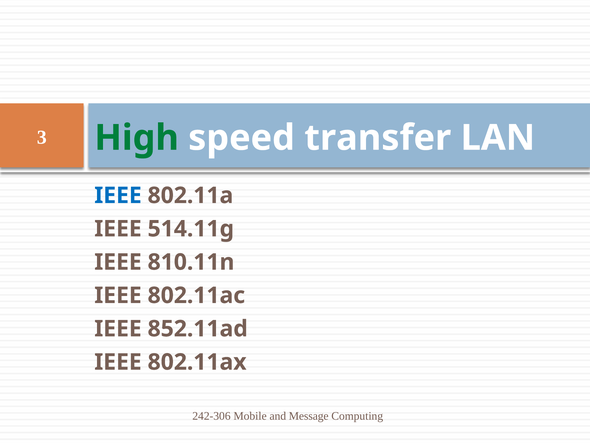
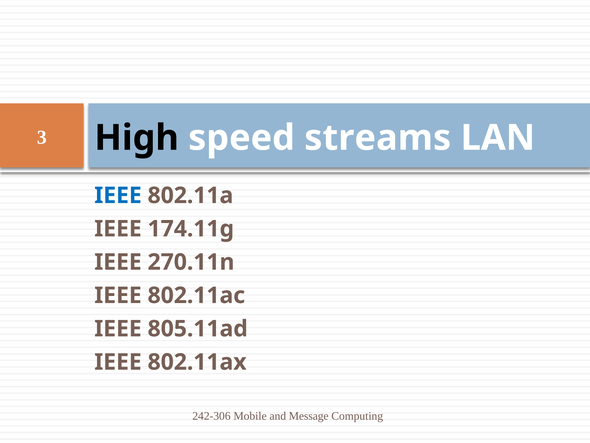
High colour: green -> black (137, 138)
transfer: transfer -> streams (378, 138)
514.11g: 514.11g -> 174.11g (191, 229)
810.11n: 810.11n -> 270.11n (191, 262)
852.11ad: 852.11ad -> 805.11ad (198, 328)
